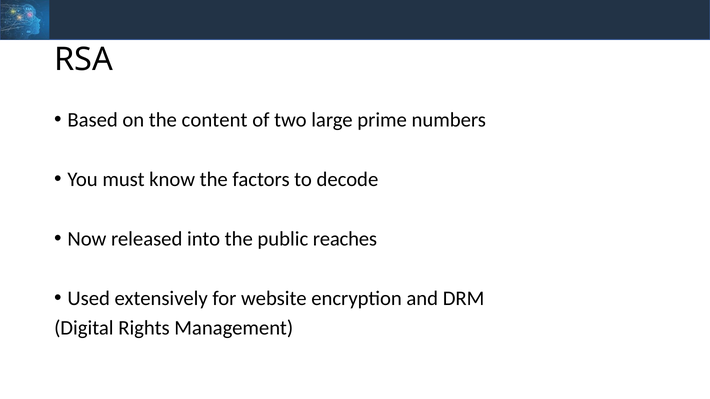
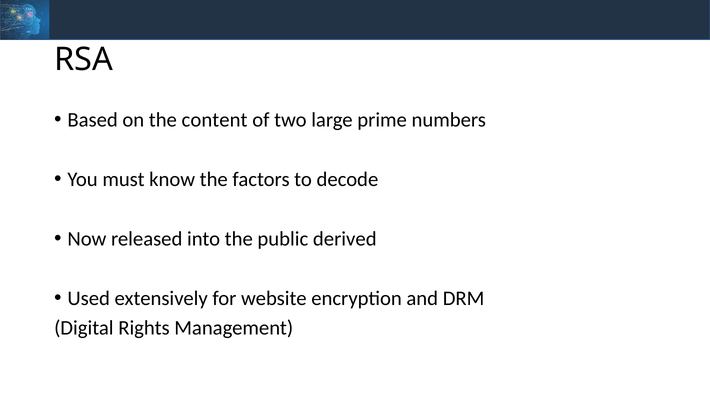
reaches: reaches -> derived (345, 239)
